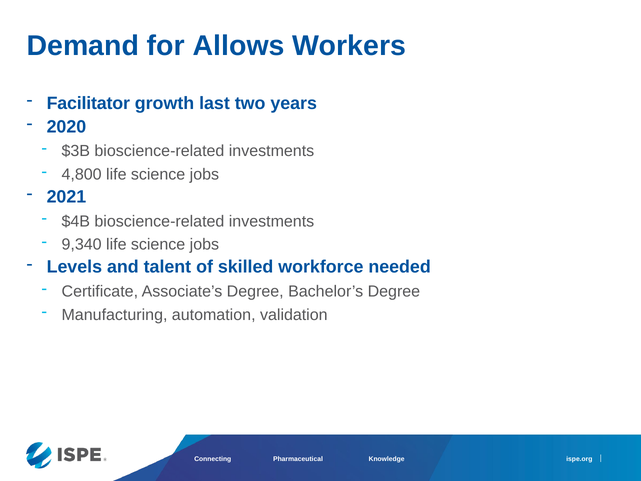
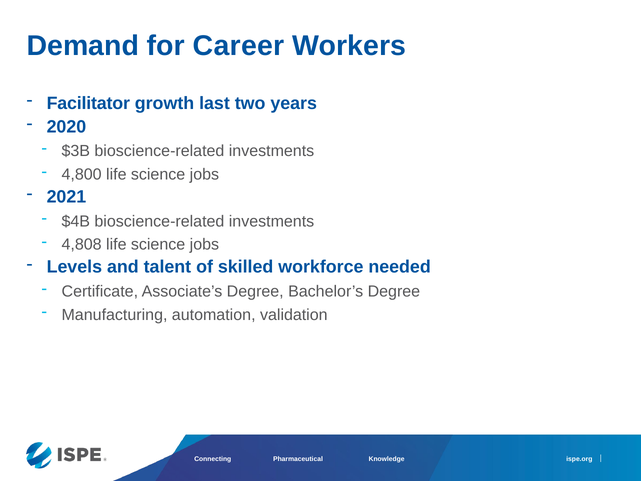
Allows: Allows -> Career (239, 46)
9,340: 9,340 -> 4,808 (82, 245)
